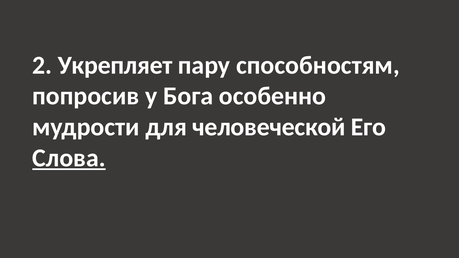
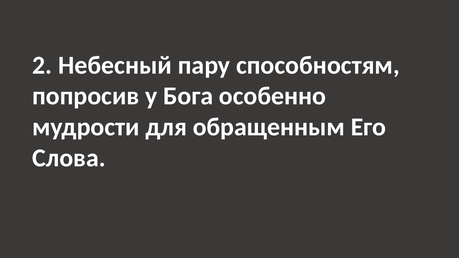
Укрепляет: Укрепляет -> Небесный (115, 65)
человеческой: человеческой -> обращенным (269, 127)
Слова underline: present -> none (69, 158)
